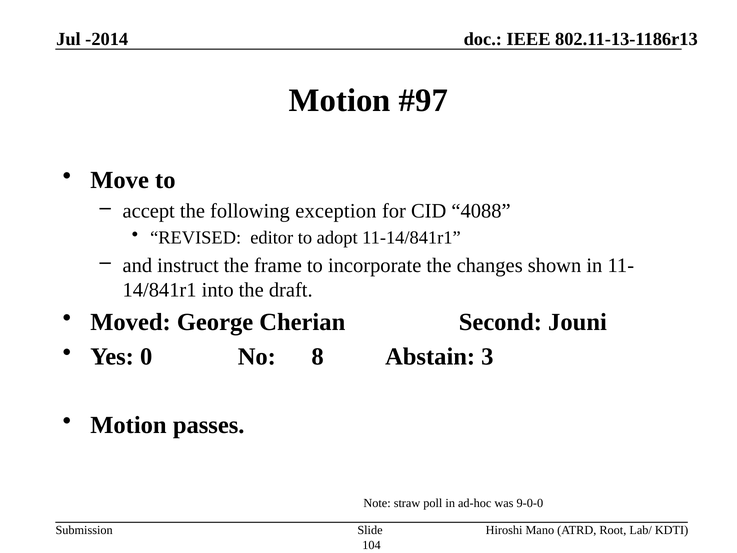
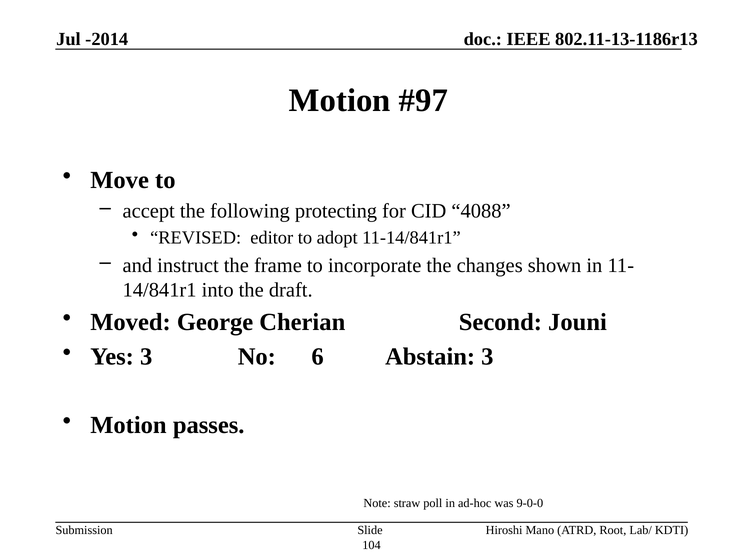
exception: exception -> protecting (336, 211)
Yes 0: 0 -> 3 (146, 356)
8: 8 -> 6 (318, 356)
